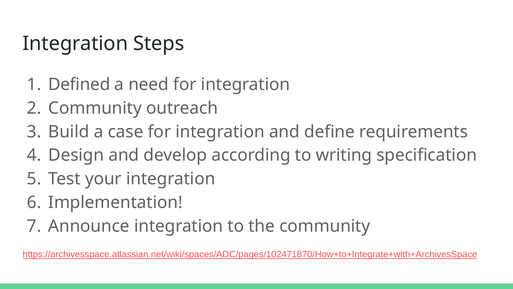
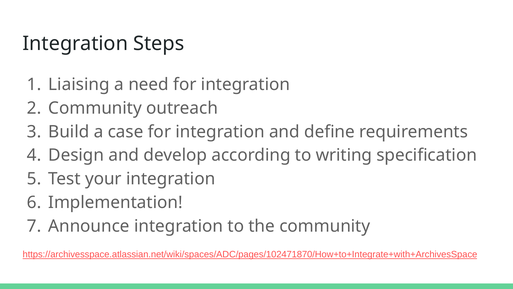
Defined: Defined -> Liaising (79, 84)
